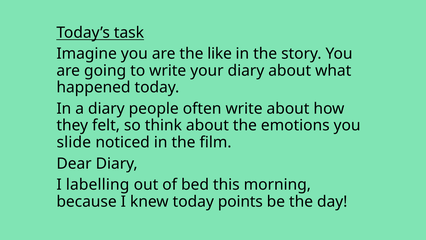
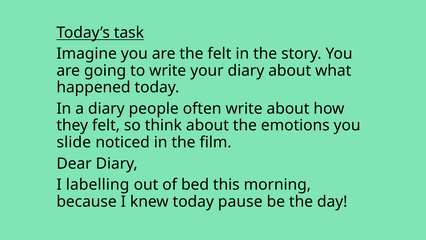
the like: like -> felt (219, 54)
points: points -> pause (240, 201)
